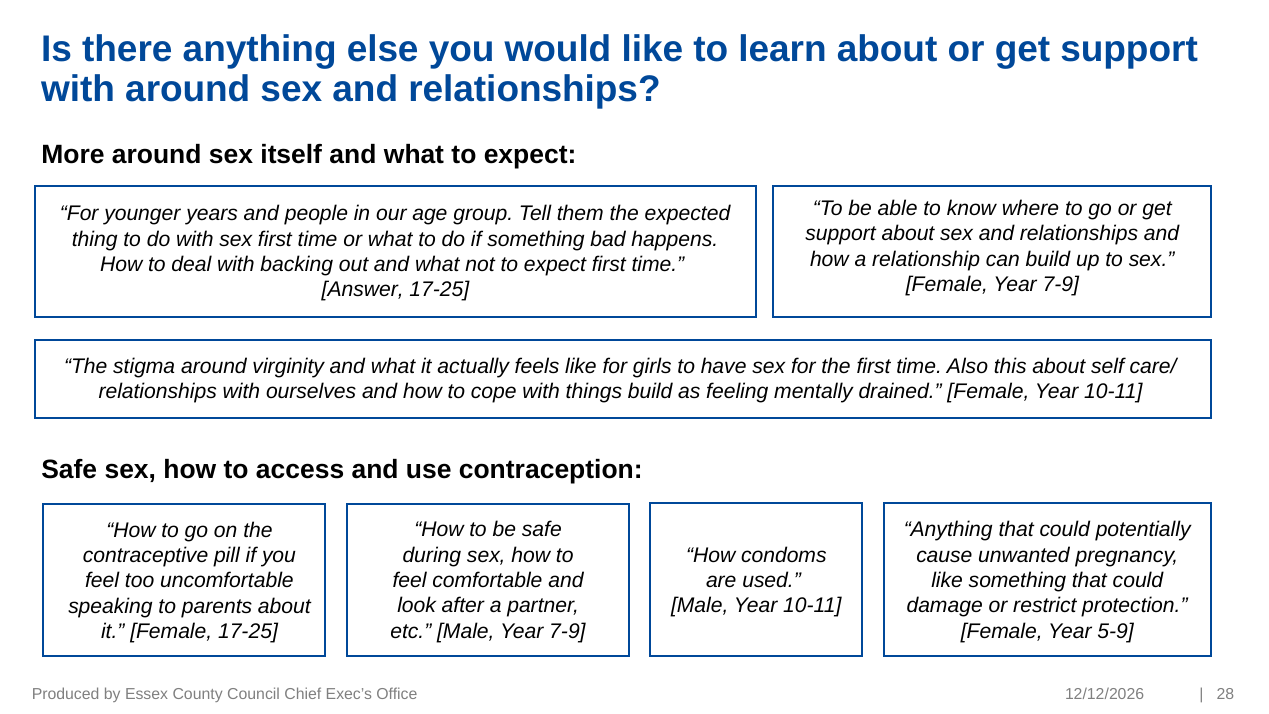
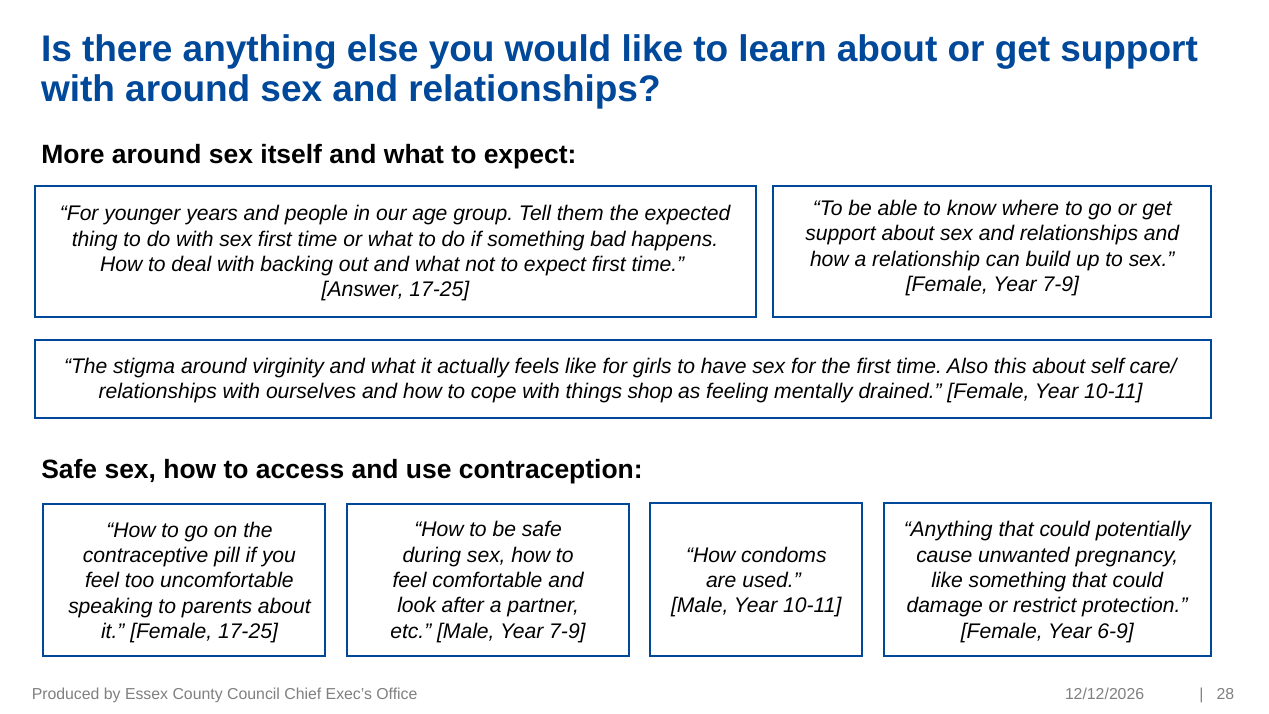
things build: build -> shop (650, 392)
5-9: 5-9 -> 6-9 (1116, 631)
